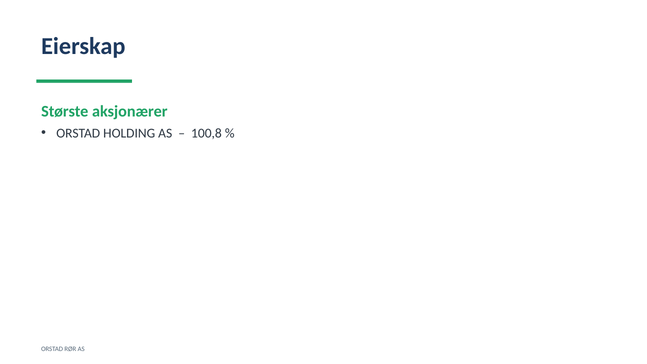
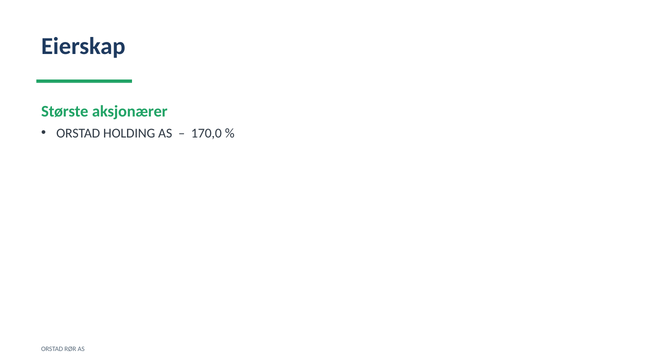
100,8: 100,8 -> 170,0 (206, 133)
